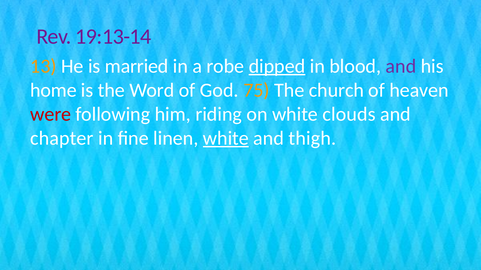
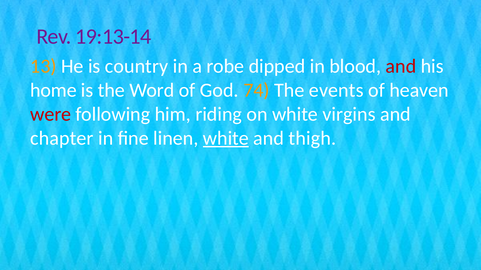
married: married -> country (137, 66)
dipped underline: present -> none (277, 66)
and colour: purple -> red (401, 66)
75: 75 -> 74 (256, 90)
church: church -> events (336, 90)
clouds: clouds -> virgins (349, 114)
